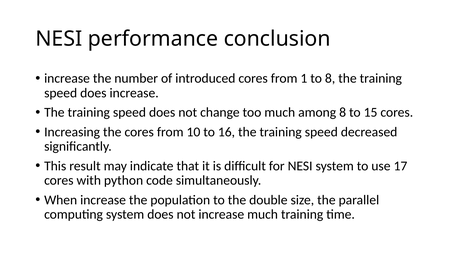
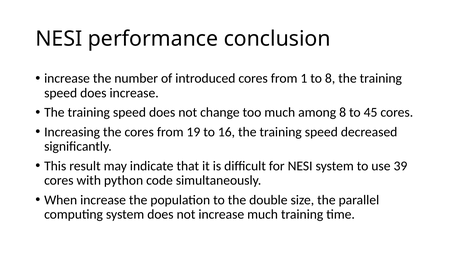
15: 15 -> 45 (371, 113)
10: 10 -> 19 (193, 132)
17: 17 -> 39 (400, 166)
